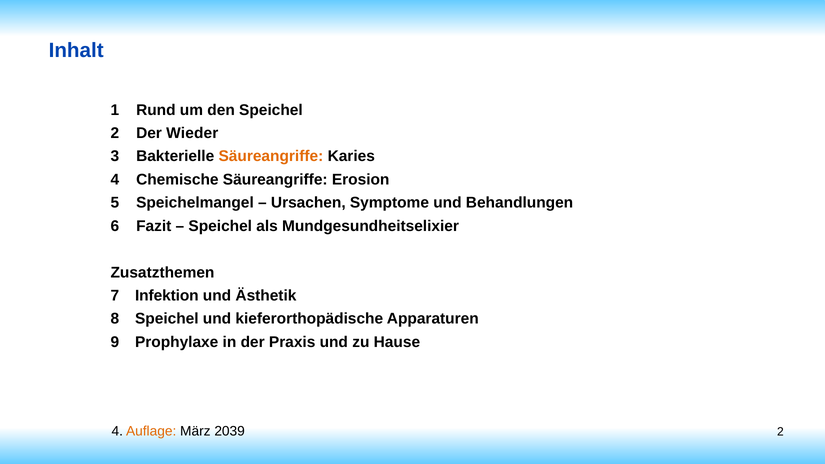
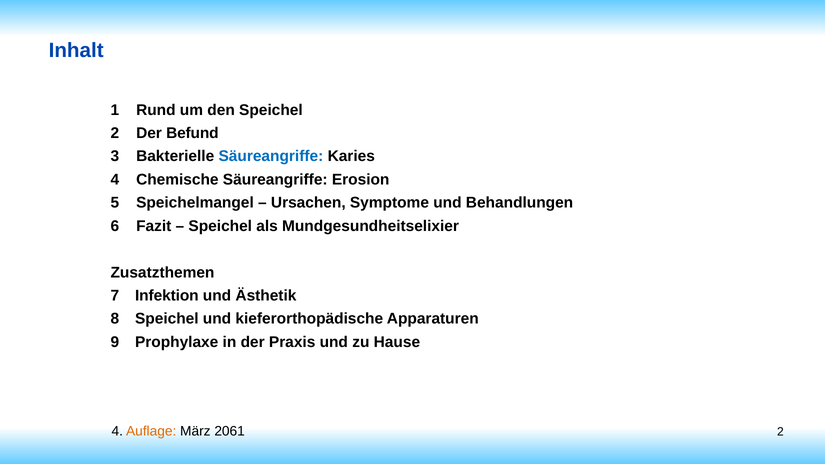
Wieder: Wieder -> Befund (192, 133)
Säureangriffe colour: orange -> blue (271, 156)
2039: 2039 -> 2061 (230, 431)
